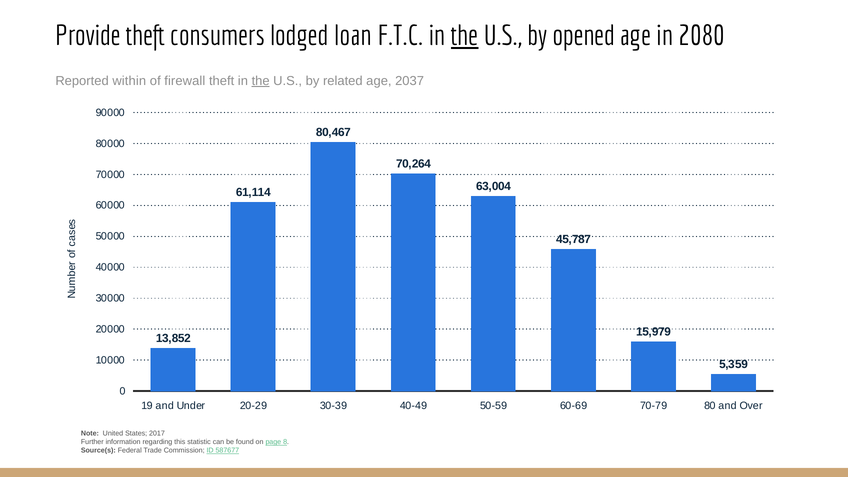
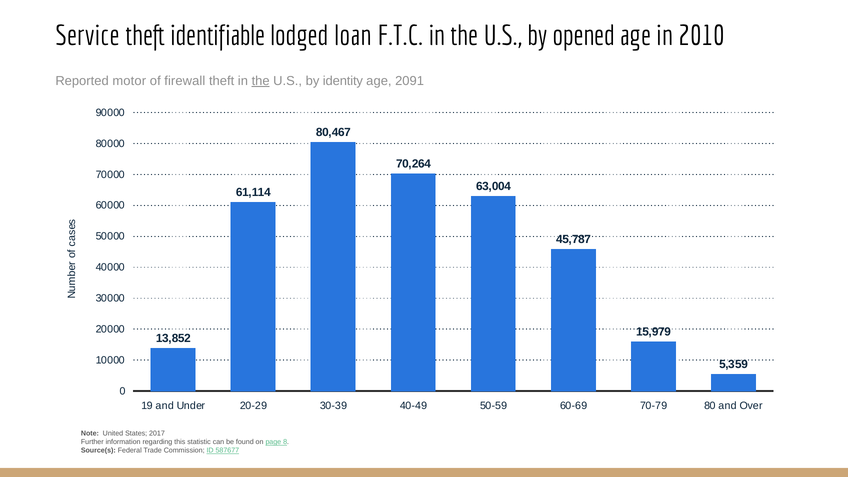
Provide: Provide -> Service (88, 36)
consumers: consumers -> identifiable (218, 36)
the underline: present -> none (465, 36)
2080: 2080 -> 2010 (702, 36)
within: within -> motor (129, 81)
related: related -> identity (343, 81)
2037: 2037 -> 2091 (410, 81)
